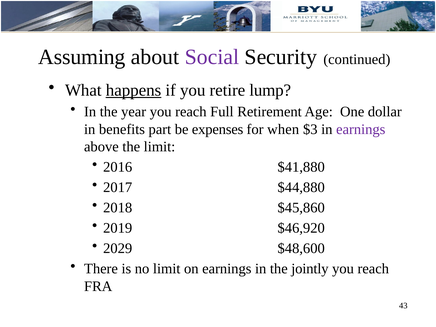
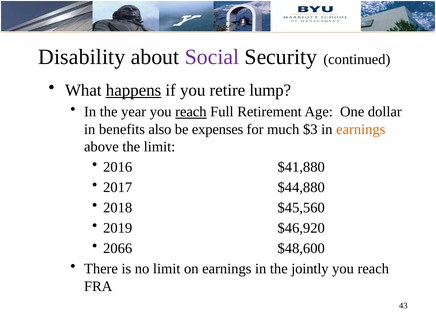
Assuming: Assuming -> Disability (82, 57)
reach underline: none -> present (191, 112)
part: part -> also (160, 129)
when: when -> much (283, 129)
earnings colour: purple -> orange (361, 129)
$45,860: $45,860 -> $45,560 (301, 208)
2029: 2029 -> 2066 (118, 248)
